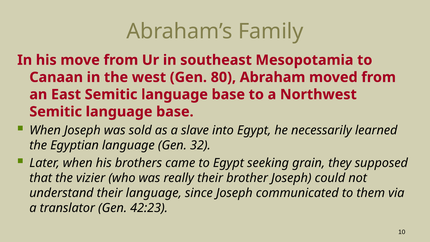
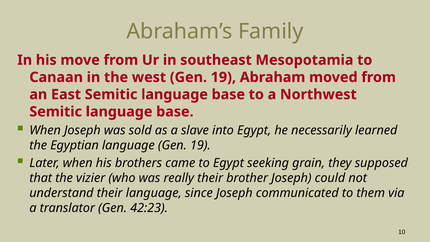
west Gen 80: 80 -> 19 (223, 77)
language Gen 32: 32 -> 19 (200, 145)
